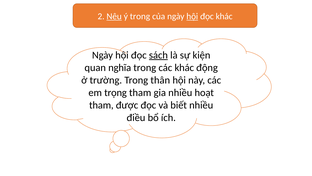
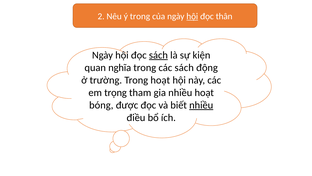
Nêu underline: present -> none (114, 16)
đọc khác: khác -> thân (224, 16)
các khác: khác -> sách (184, 67)
Trong thân: thân -> hoạt (160, 80)
tham: tham -> bóng (101, 105)
nhiều underline: none -> present (201, 105)
